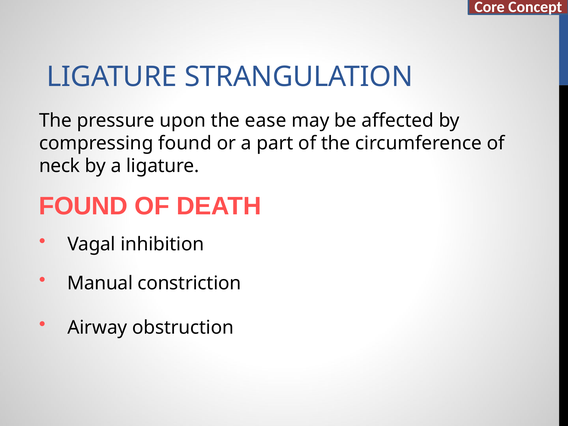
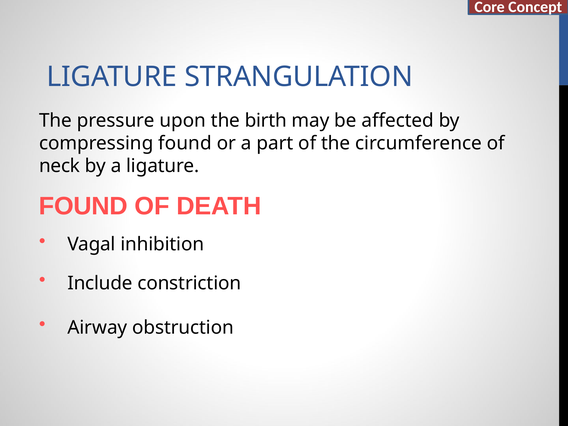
ease: ease -> birth (266, 121)
Manual: Manual -> Include (100, 283)
